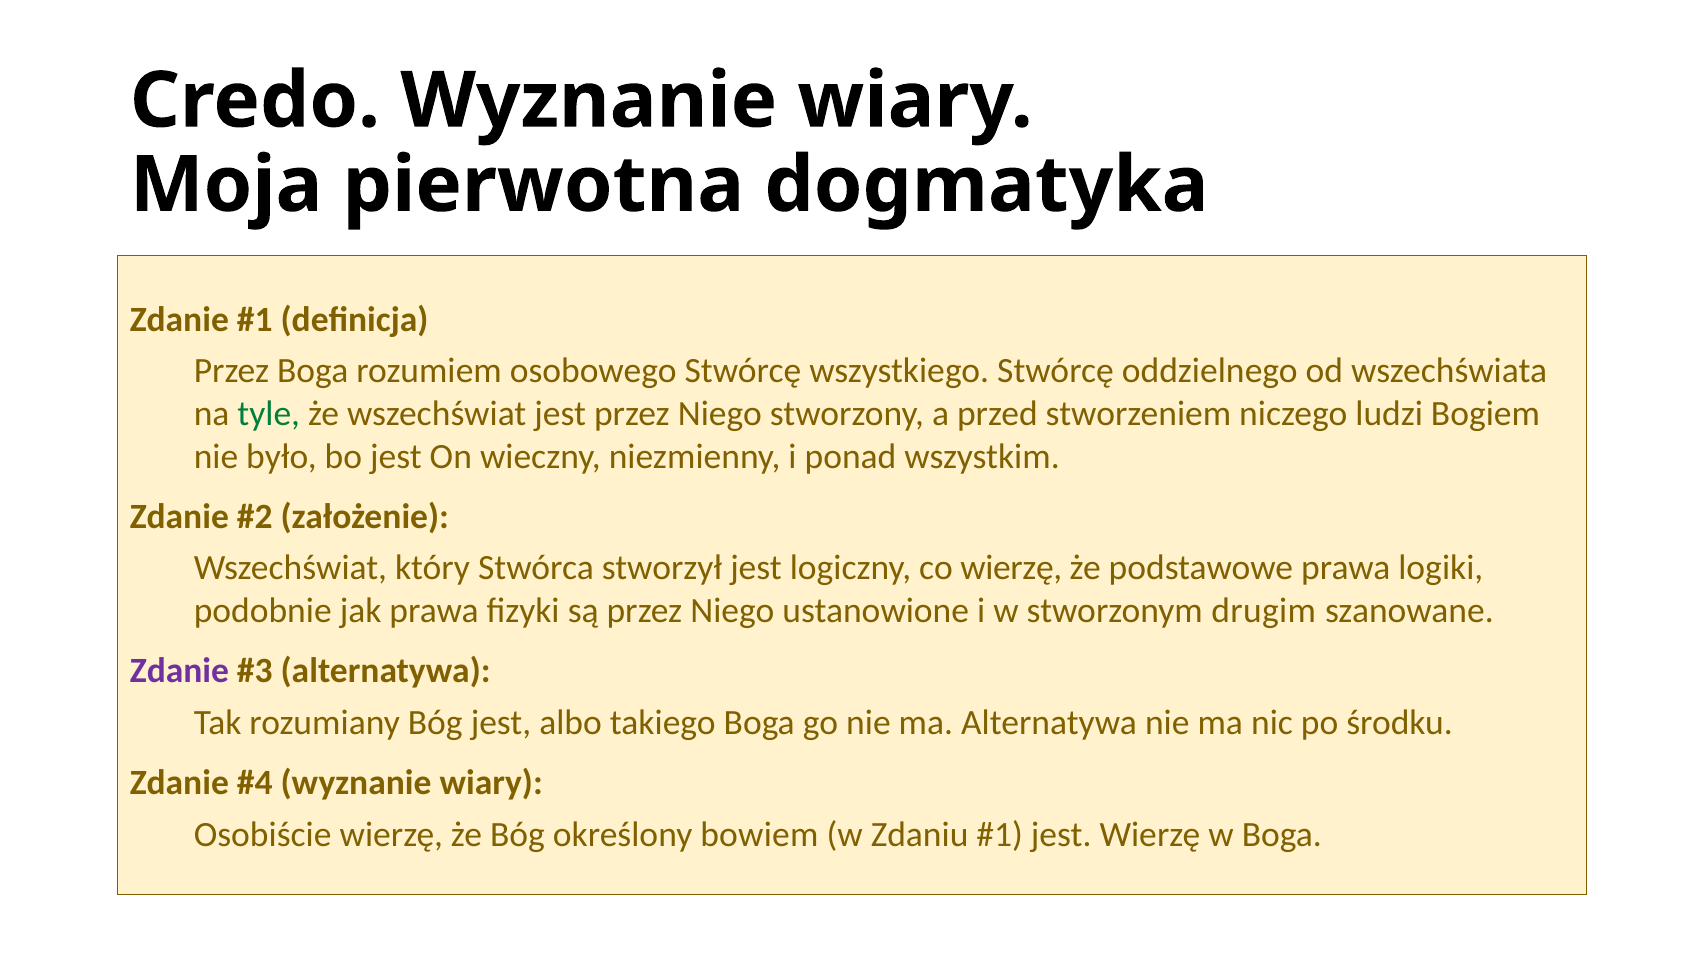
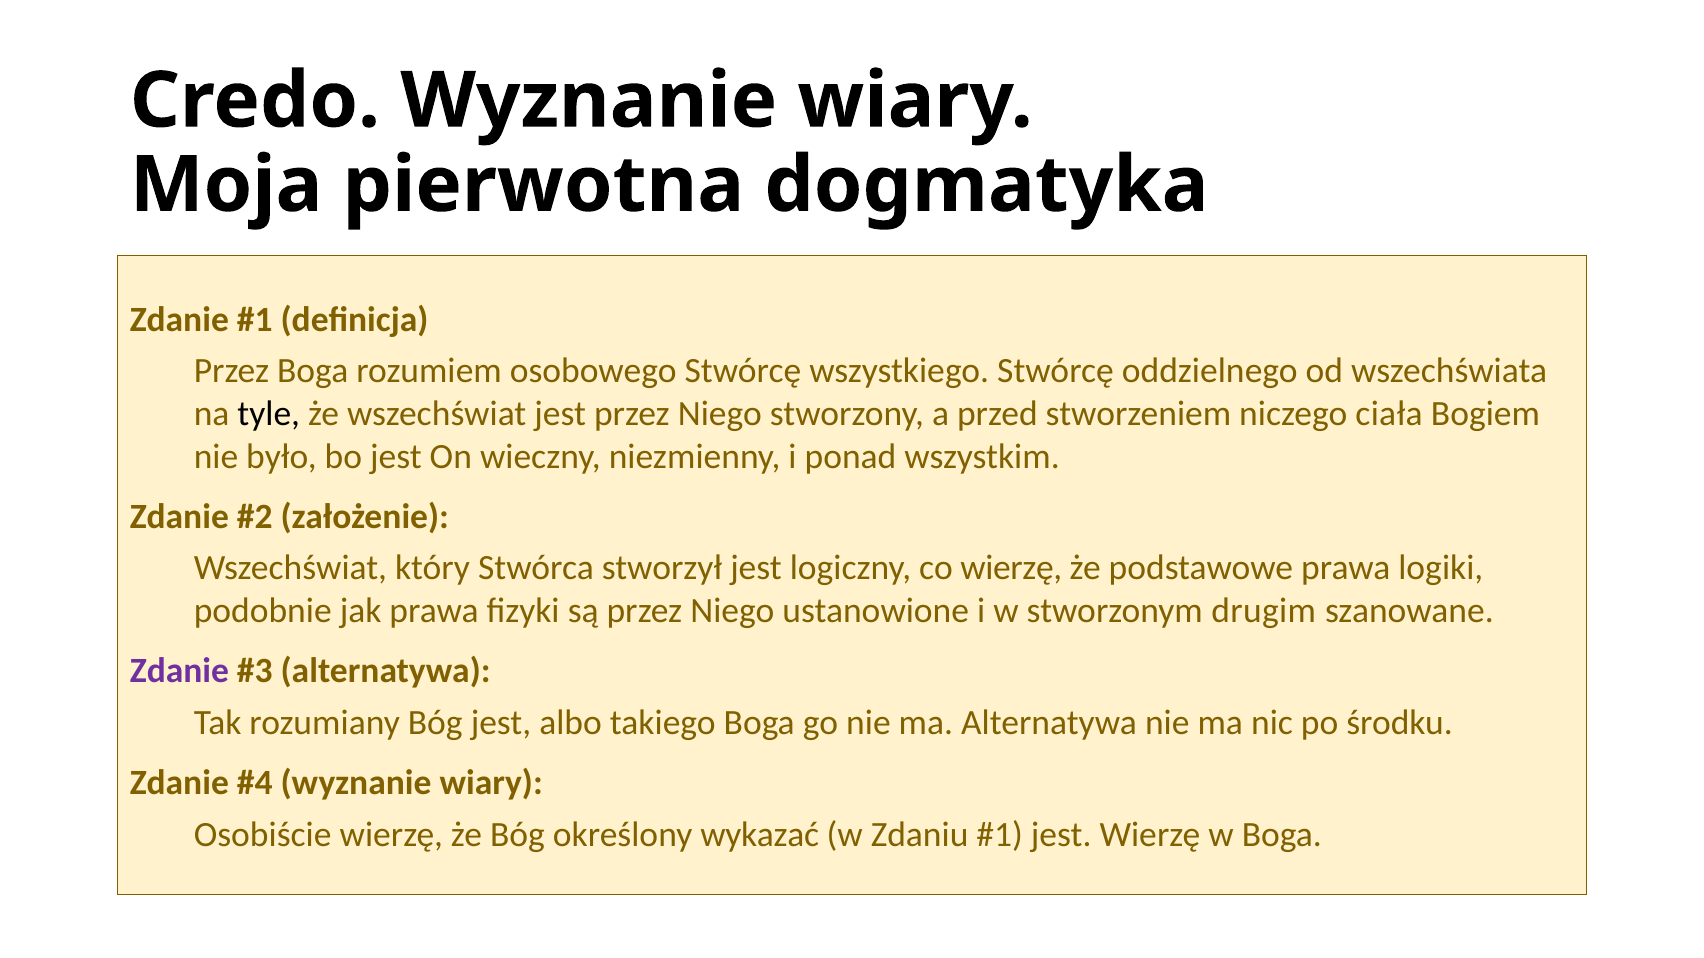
tyle colour: green -> black (269, 414)
ludzi: ludzi -> ciała (1389, 414)
bowiem: bowiem -> wykazać (760, 835)
